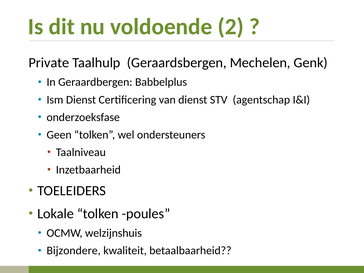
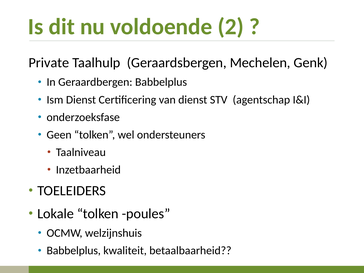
Bijzondere: Bijzondere -> Babbelplus (74, 251)
